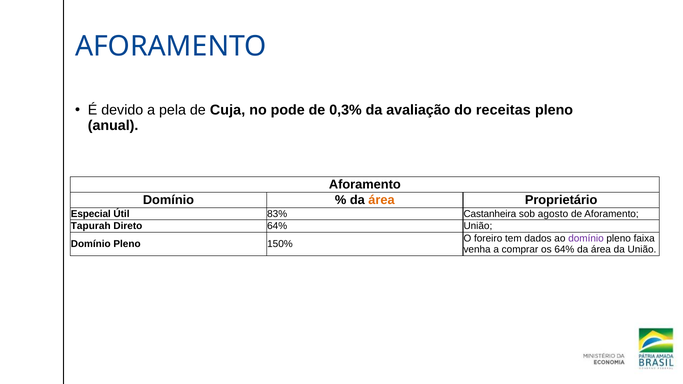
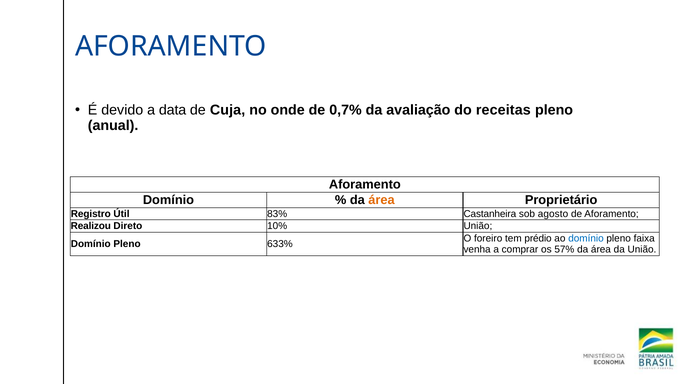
pela: pela -> data (173, 110)
pode: pode -> onde (288, 110)
0,3%: 0,3% -> 0,7% (346, 110)
Especial: Especial -> Registro (91, 214)
Tapurah: Tapurah -> Realizou (91, 226)
Direto 64%: 64% -> 10% (277, 226)
dados: dados -> prédio (538, 239)
domínio colour: purple -> blue (586, 239)
150%: 150% -> 633% (280, 244)
os 64%: 64% -> 57% (564, 250)
